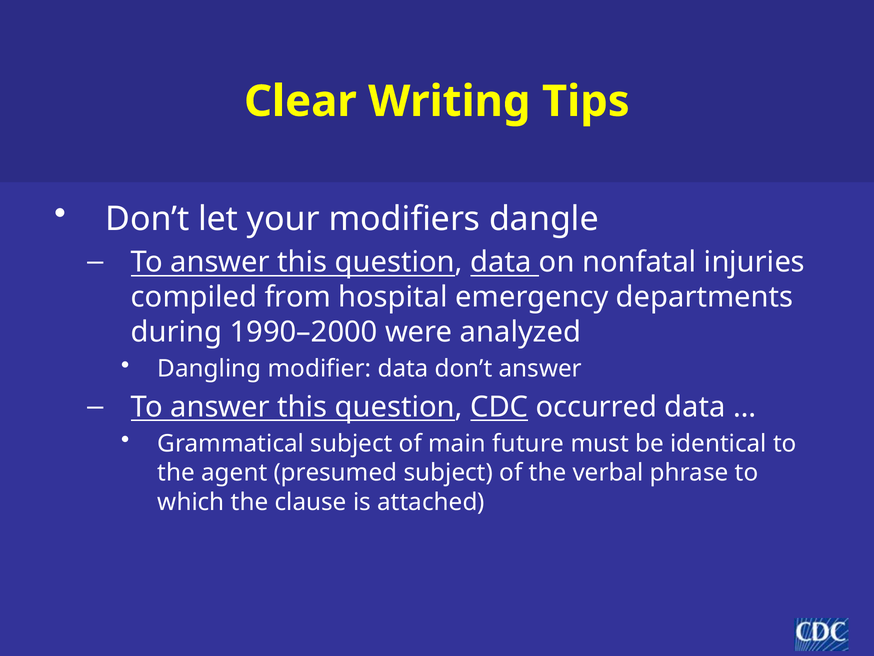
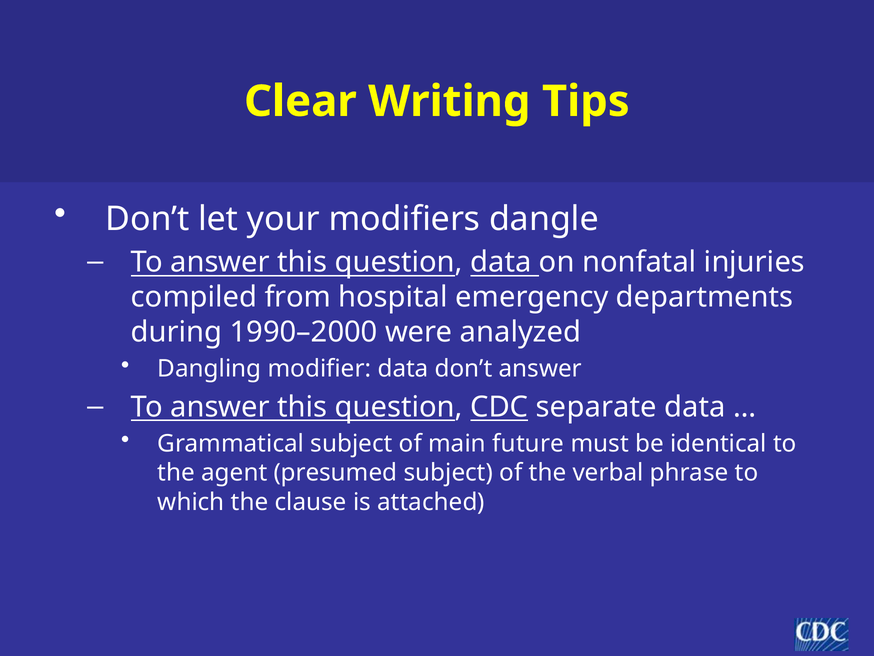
occurred: occurred -> separate (596, 407)
